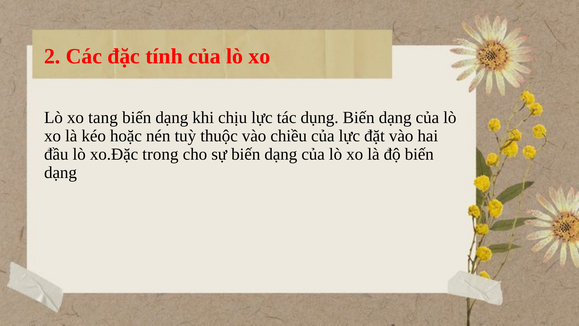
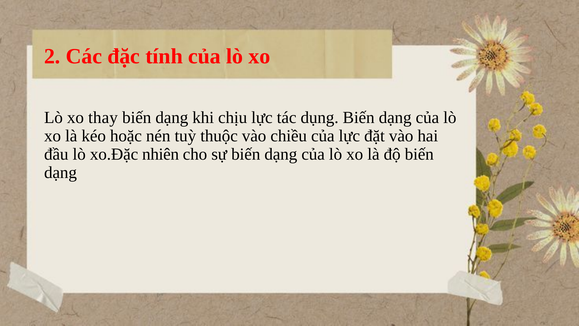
tang: tang -> thay (103, 118)
trong: trong -> nhiên (161, 154)
